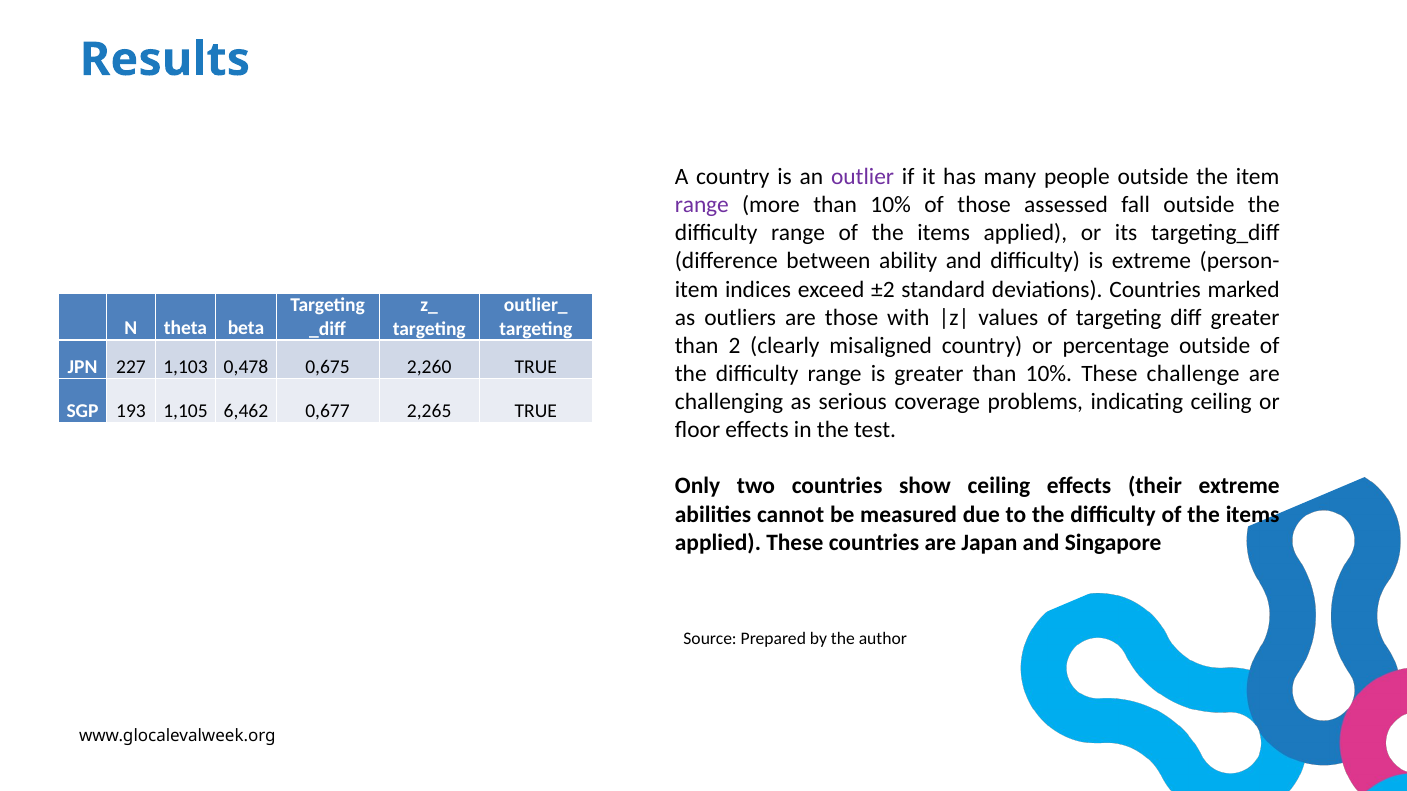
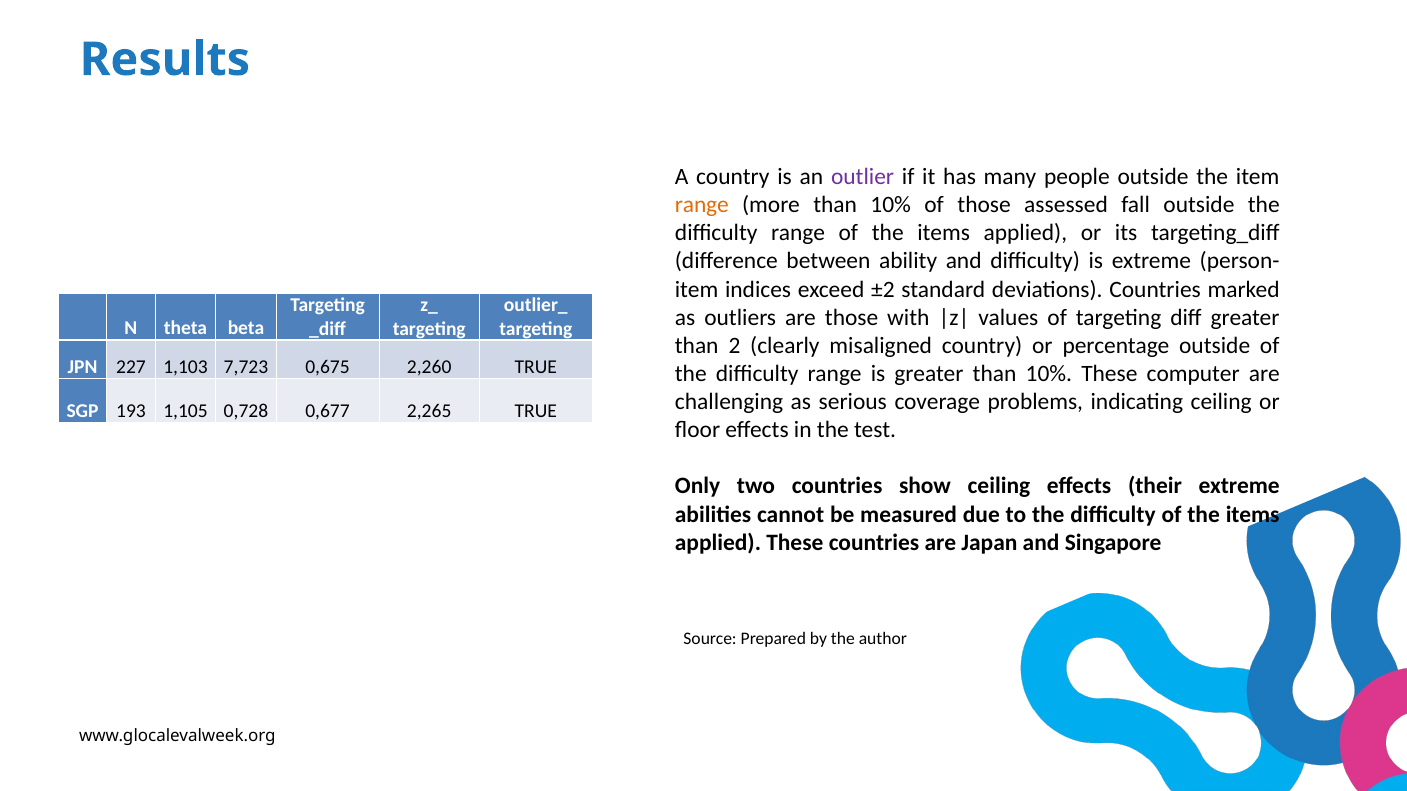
range colour: purple -> orange (702, 205)
0,478: 0,478 -> 7,723 (246, 367)
challenge: challenge -> computer (1193, 374)
6,462: 6,462 -> 0,728 (246, 411)
